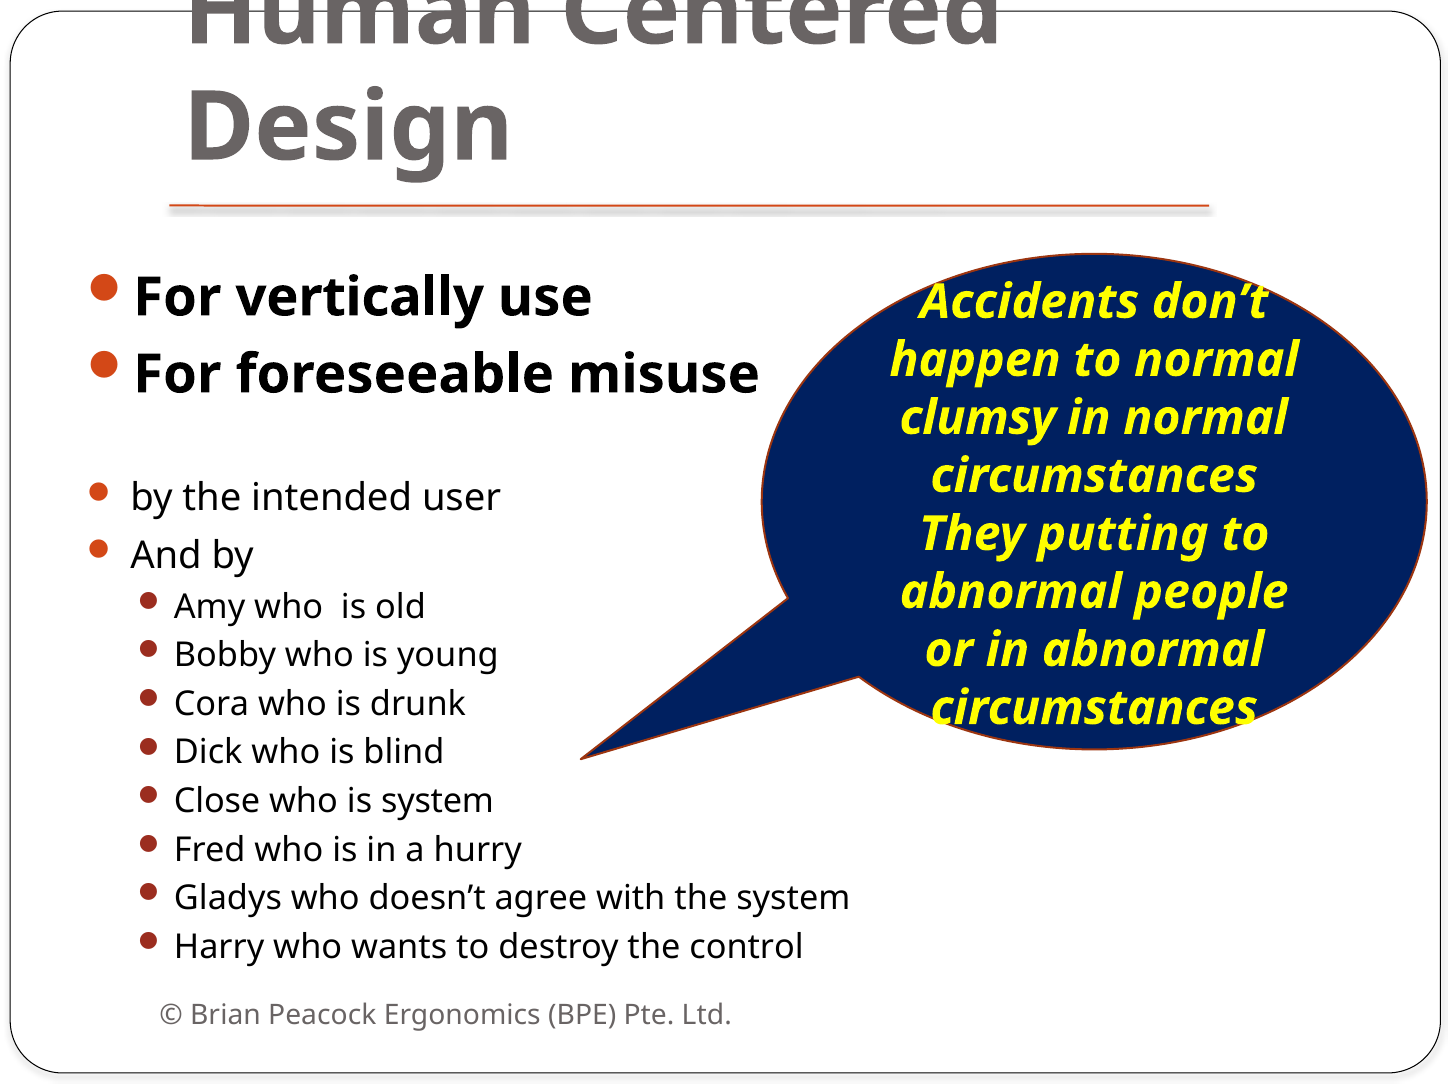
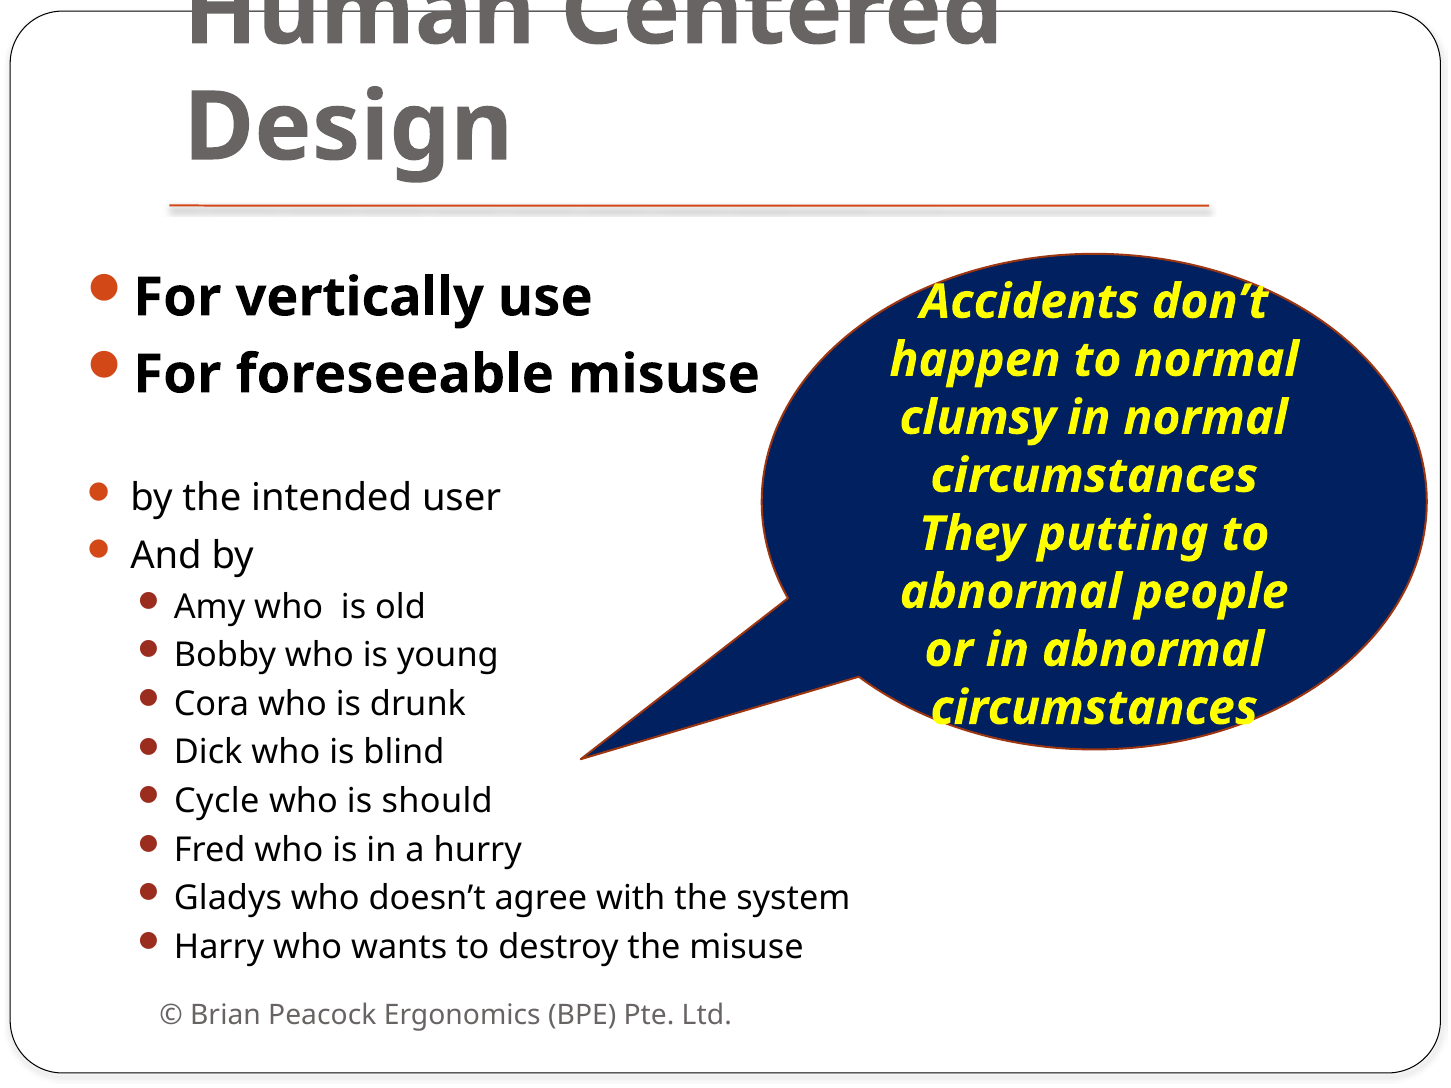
Close: Close -> Cycle (217, 801)
is system: system -> should (437, 801)
the control: control -> misuse (746, 947)
